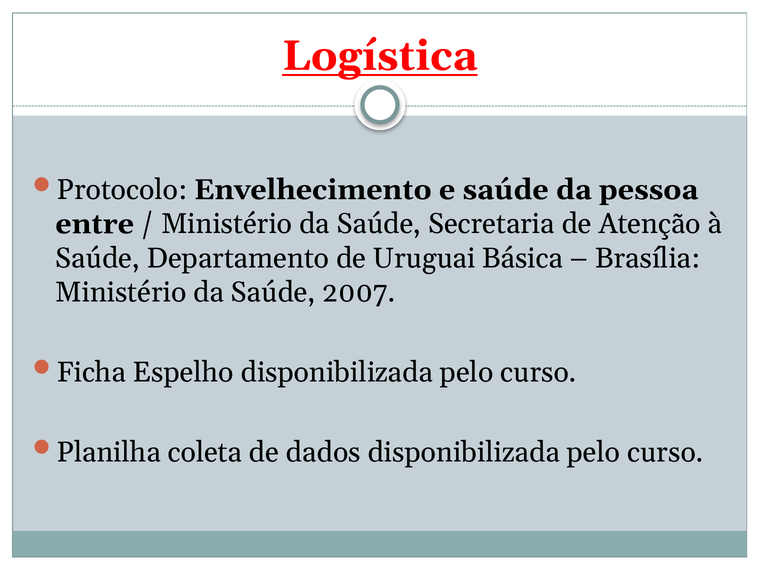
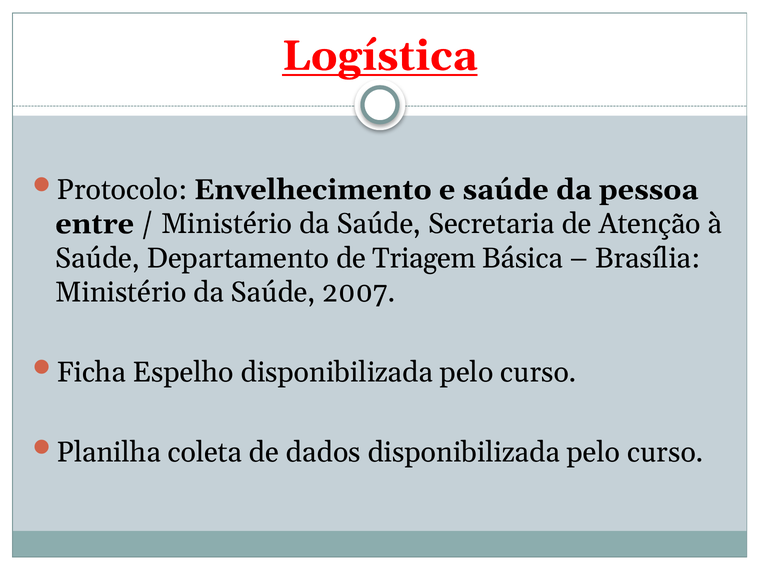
Uruguai: Uruguai -> Triagem (424, 258)
